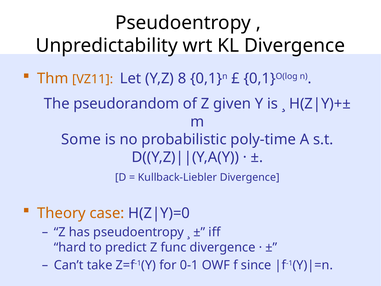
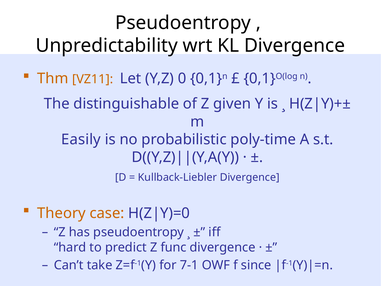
8: 8 -> 0 (182, 79)
pseudorandom: pseudorandom -> distinguishable (126, 104)
Some: Some -> Easily (81, 139)
0-1: 0-1 -> 7-1 (189, 265)
